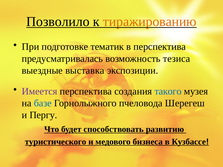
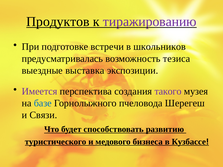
Позволило: Позволило -> Продуктов (58, 22)
тиражированию colour: orange -> purple (150, 22)
тематик: тематик -> встречи (107, 47)
в перспектива: перспектива -> школьников (160, 47)
такого colour: blue -> purple (168, 91)
Пергу: Пергу -> Связи (43, 115)
